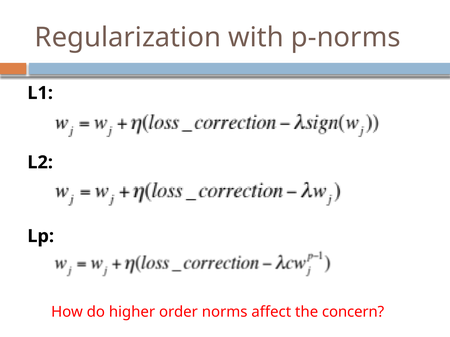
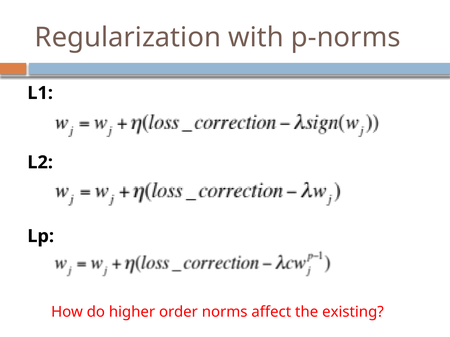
concern: concern -> existing (353, 312)
